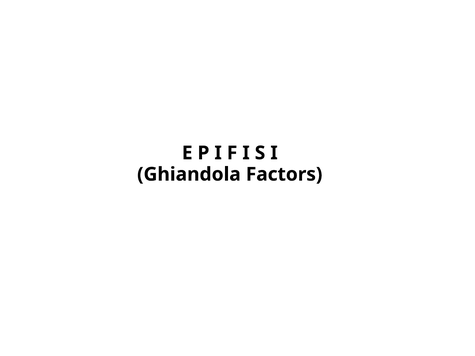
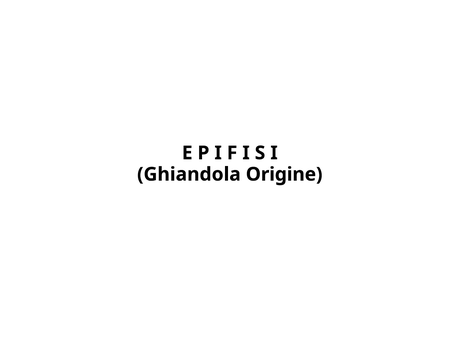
Factors: Factors -> Origine (284, 174)
